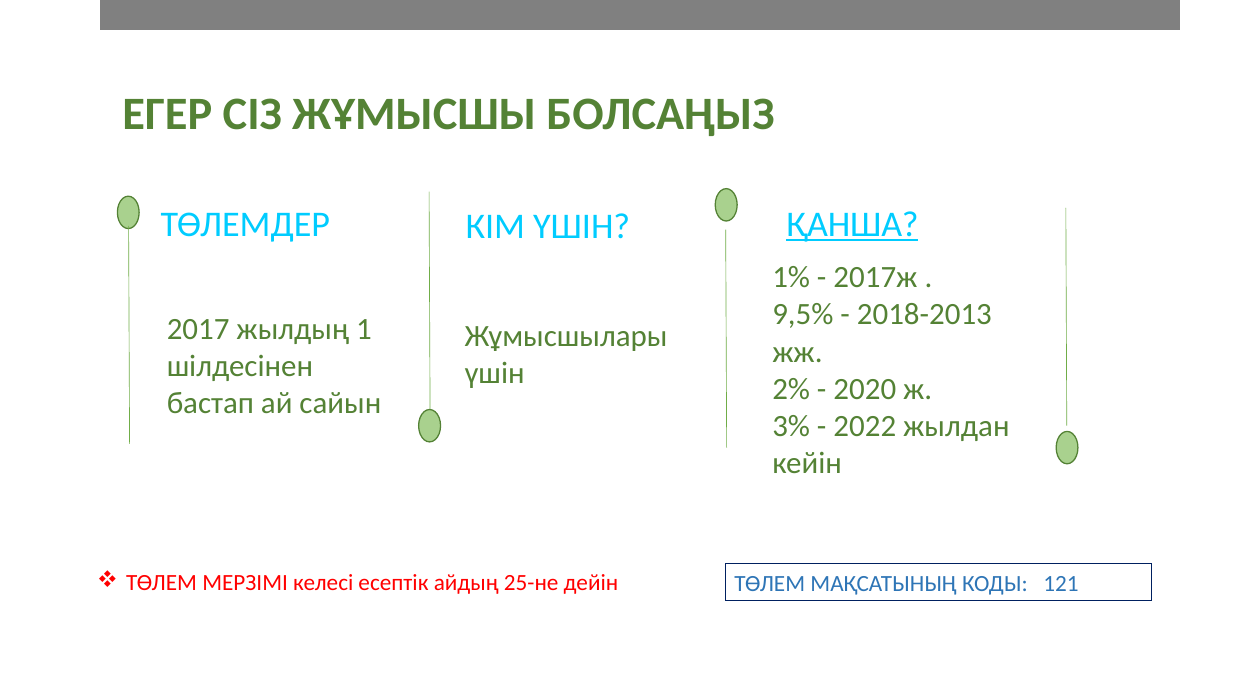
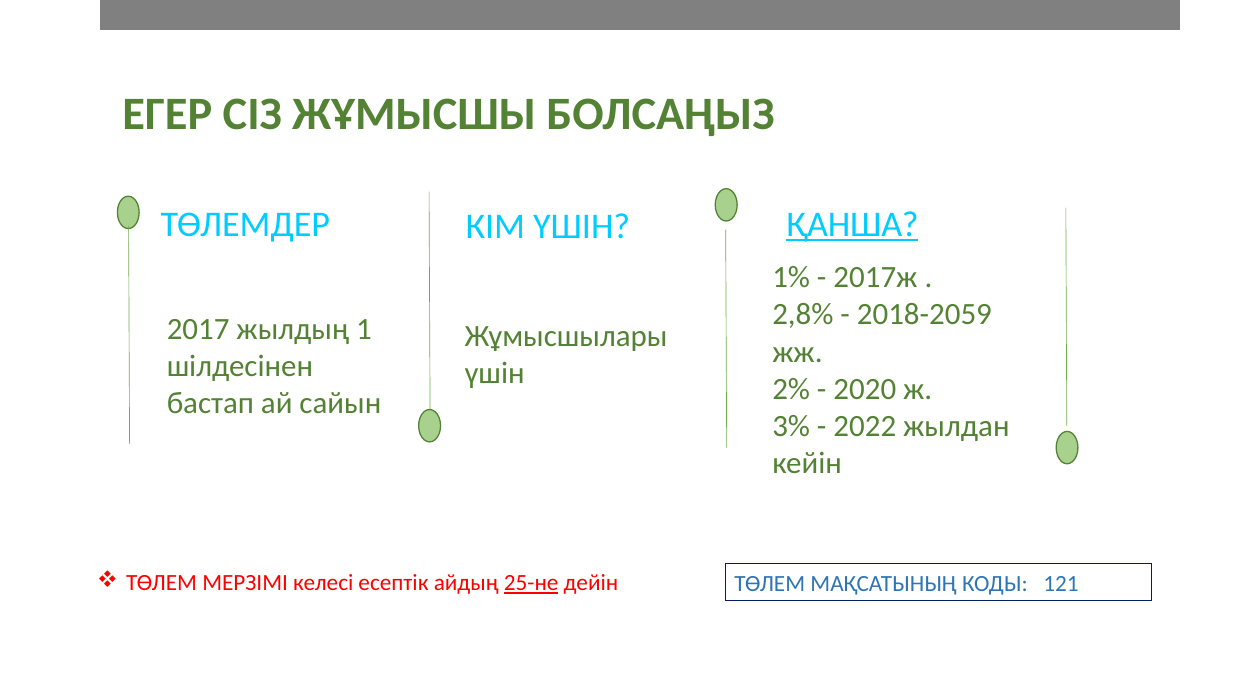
9,5%: 9,5% -> 2,8% (803, 315)
2018-2013: 2018-2013 -> 2018-2059 (924, 315)
25-не underline: none -> present (531, 583)
